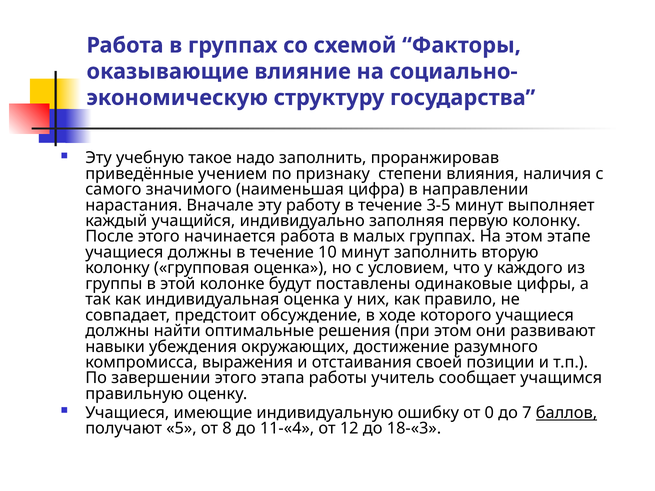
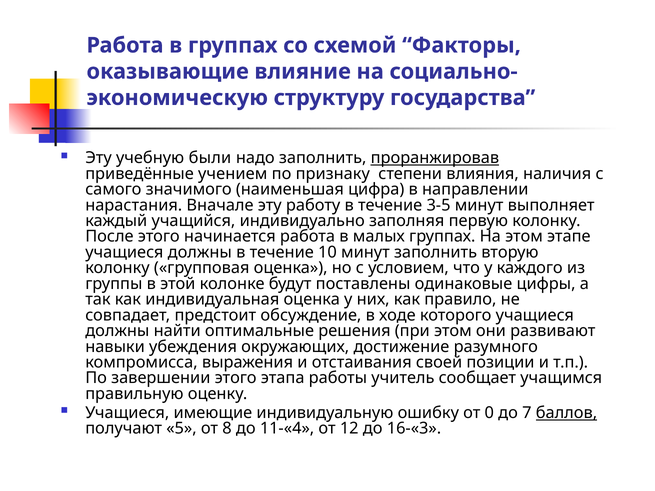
такое: такое -> были (210, 158)
проранжировав underline: none -> present (435, 158)
18-«3: 18-«3 -> 16-«3 (414, 429)
